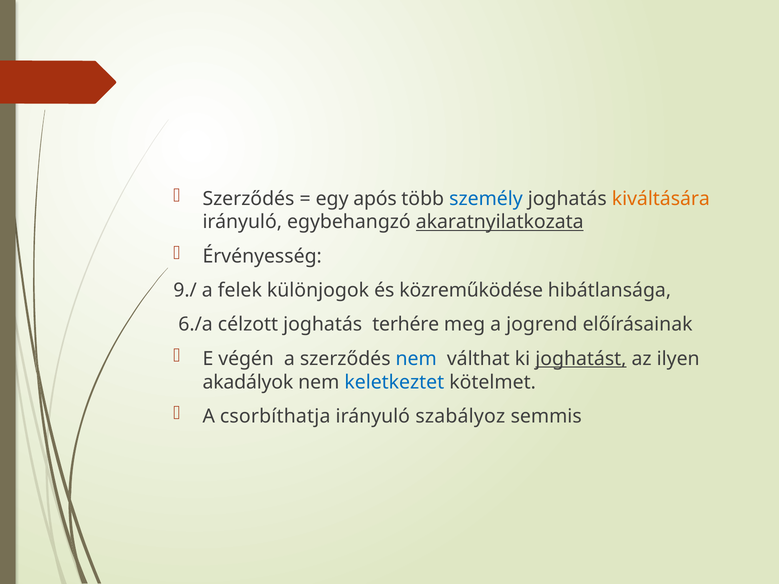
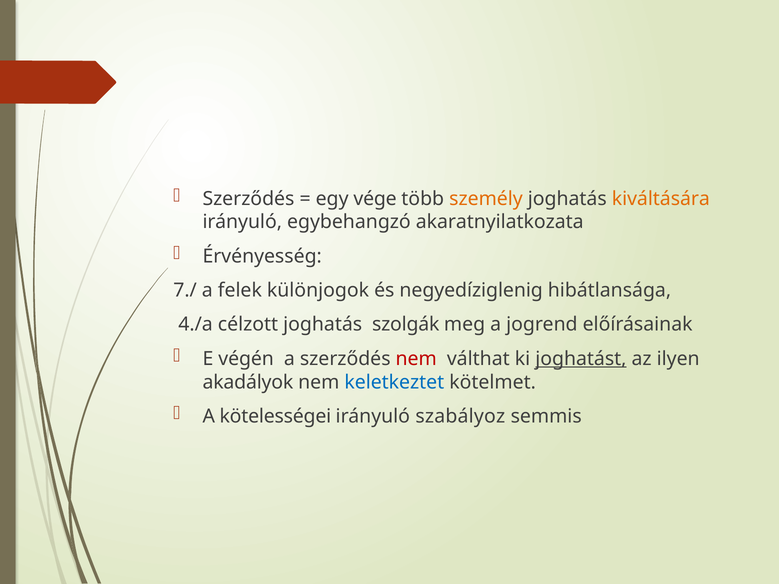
após: após -> vége (375, 199)
személy colour: blue -> orange (486, 199)
akaratnyilatkozata underline: present -> none (500, 222)
9./: 9./ -> 7./ (185, 290)
közreműködése: közreműködése -> negyedíziglenig (471, 290)
6./a: 6./a -> 4./a (196, 325)
terhére: terhére -> szolgák (406, 325)
nem colour: blue -> red (416, 359)
csorbíthatja: csorbíthatja -> kötelességei (275, 416)
